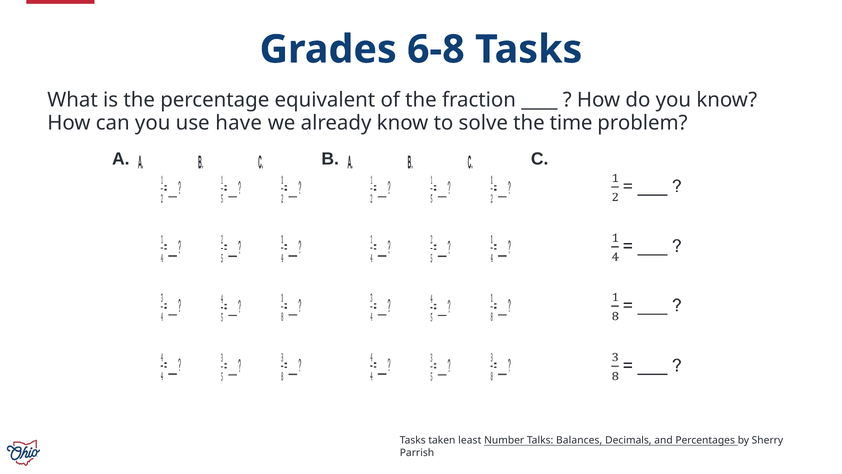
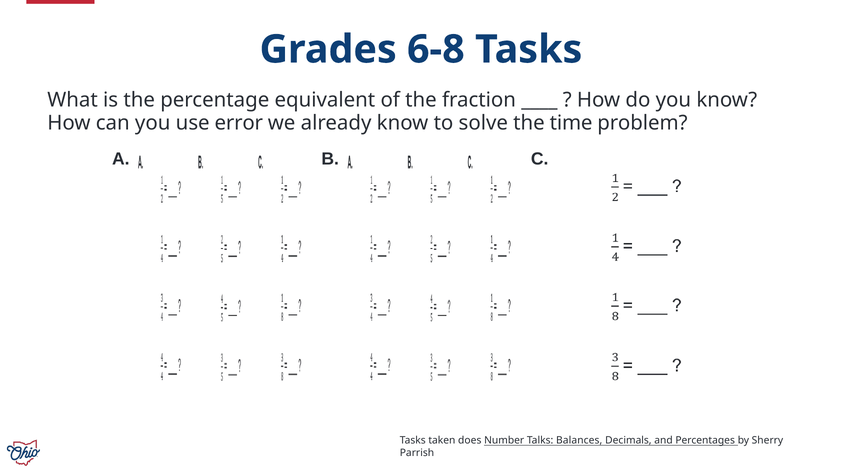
have: have -> error (239, 123)
least: least -> does (470, 440)
